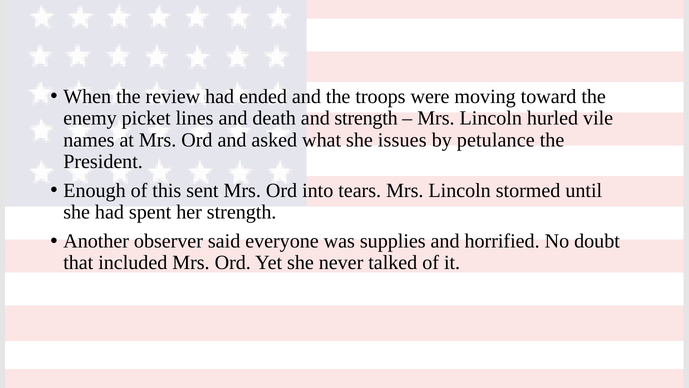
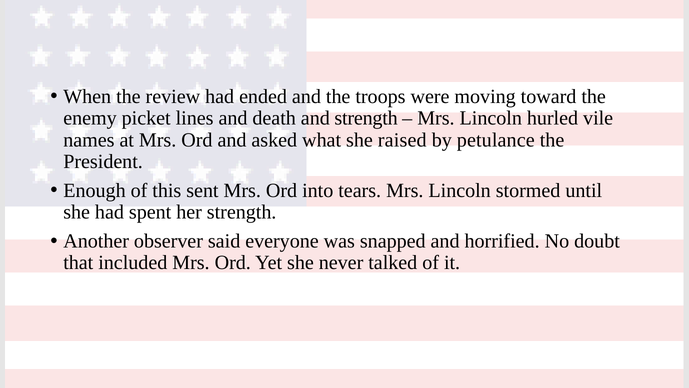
issues: issues -> raised (402, 140)
supplies: supplies -> snapped (393, 241)
